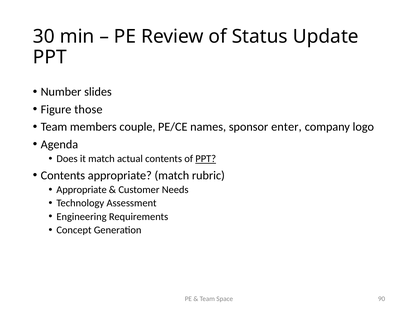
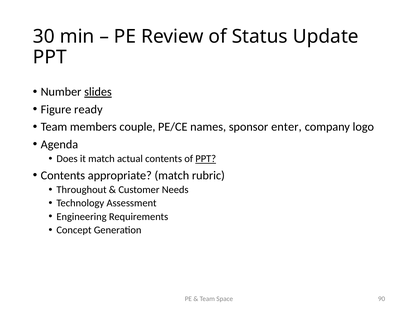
slides underline: none -> present (98, 92)
those: those -> ready (88, 110)
Appropriate: Appropriate -> Throughout (82, 190)
